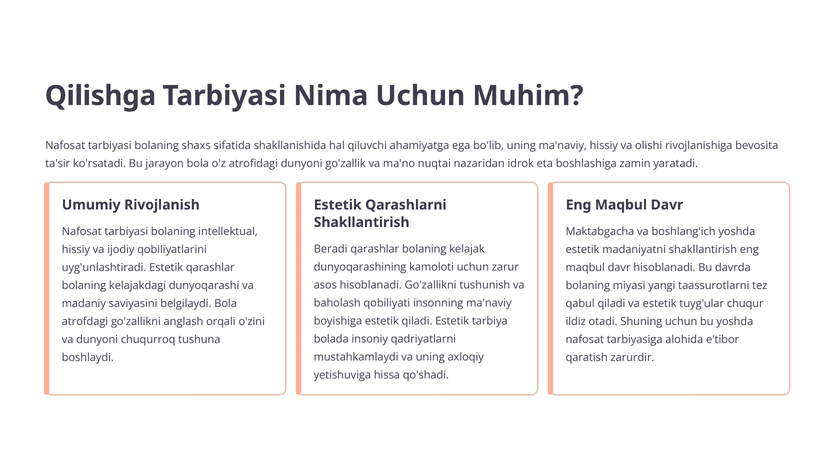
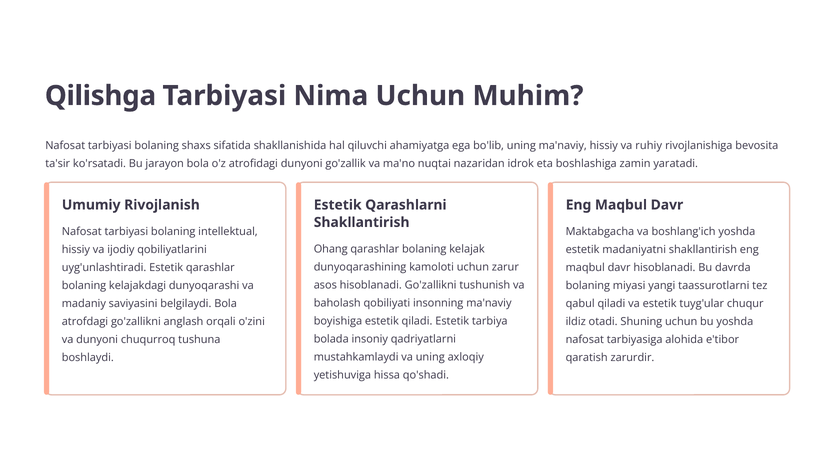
olishi: olishi -> ruhiy (649, 145)
Beradi: Beradi -> Ohang (331, 249)
